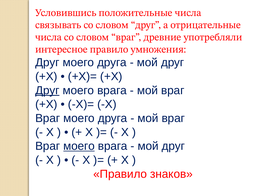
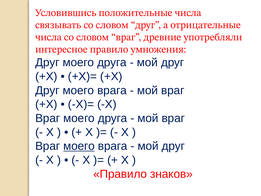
Друг underline: present -> none (47, 90)
